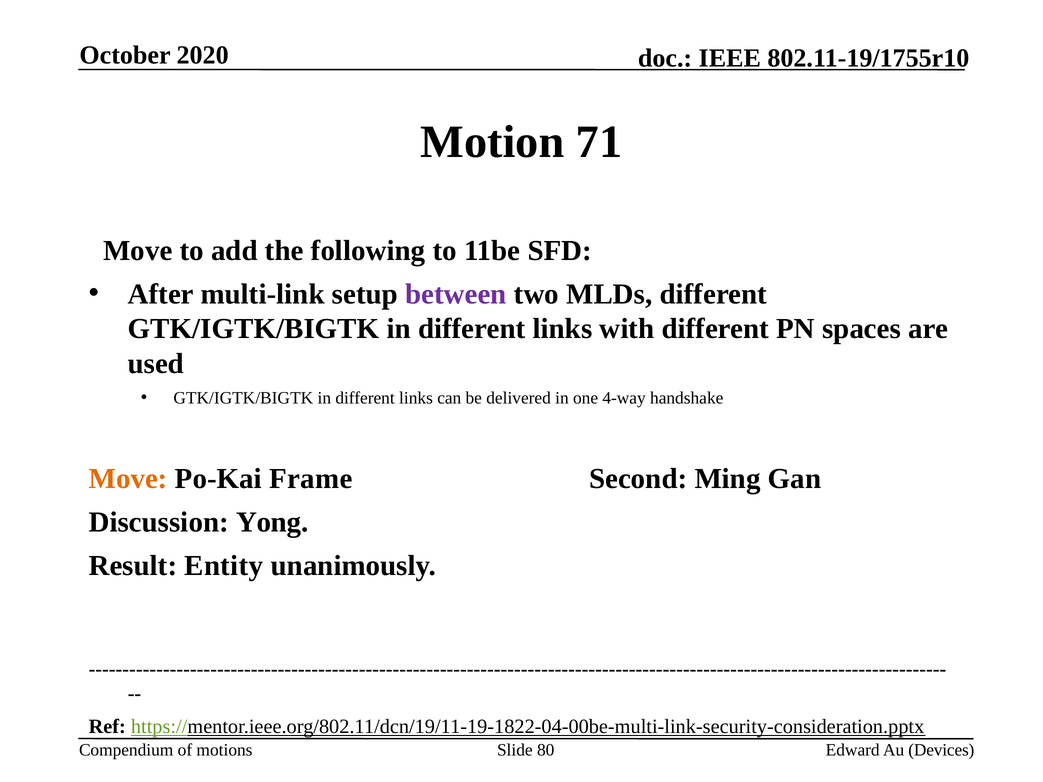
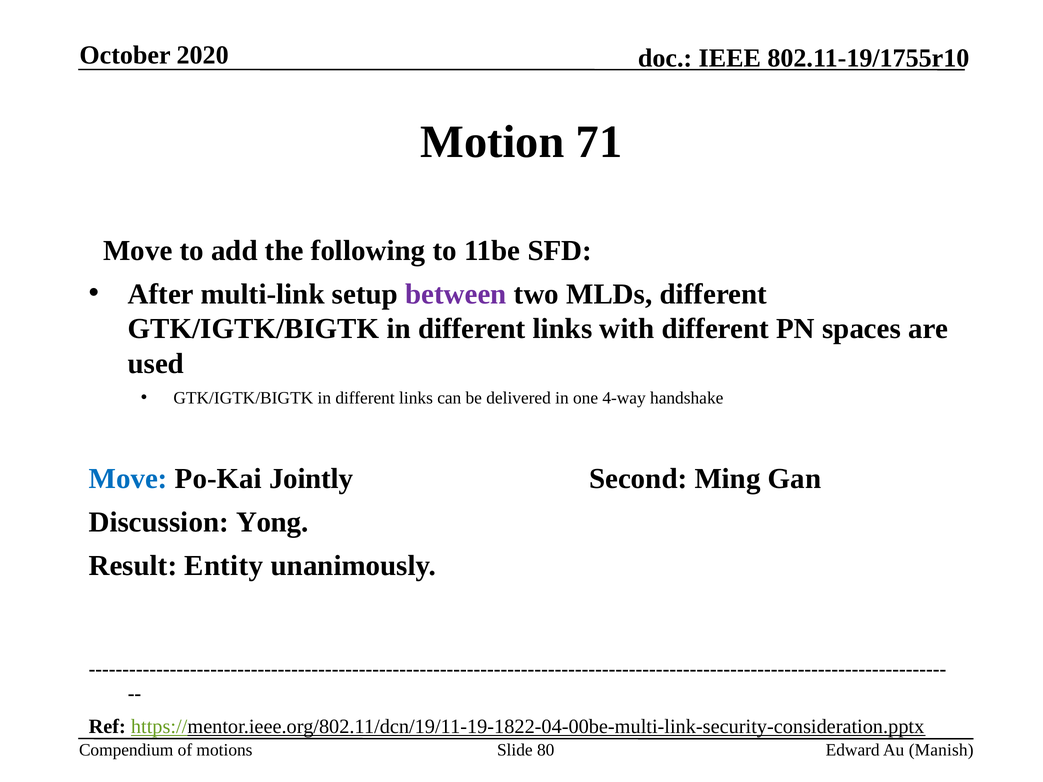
Move colour: orange -> blue (128, 479)
Frame: Frame -> Jointly (311, 479)
Devices: Devices -> Manish (941, 750)
